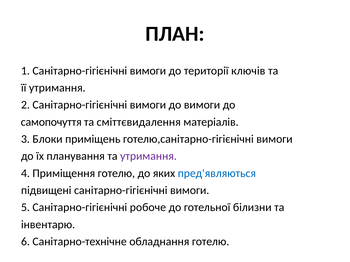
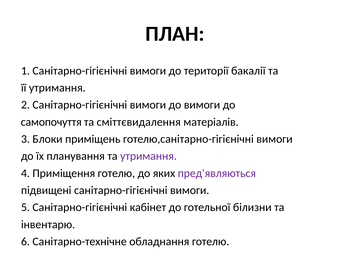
ключів: ключів -> бакалії (248, 71)
пред'являються colour: blue -> purple (217, 174)
робоче: робоче -> кабінет (148, 208)
